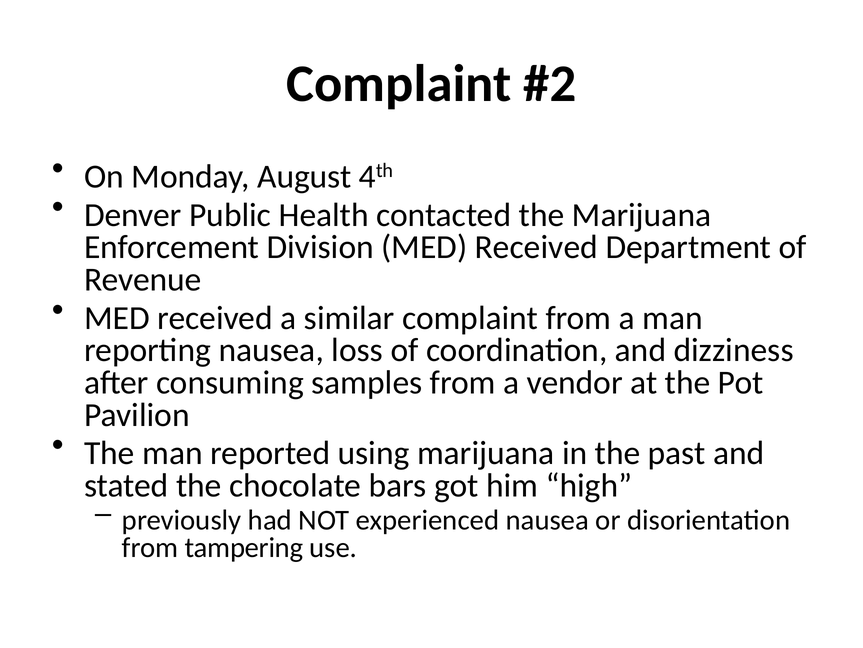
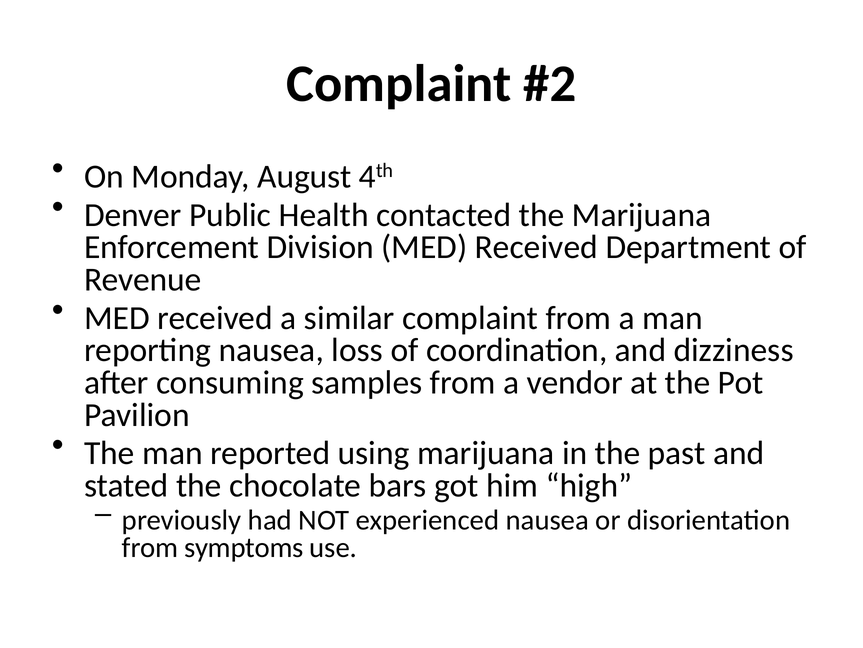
tampering: tampering -> symptoms (244, 547)
